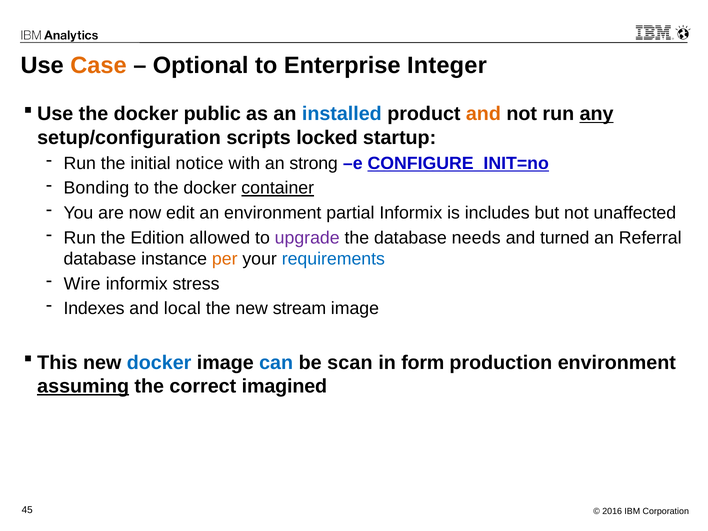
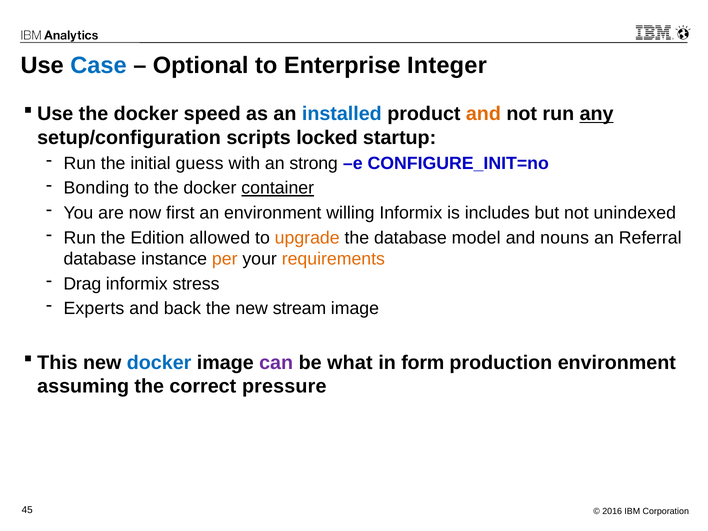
Case colour: orange -> blue (98, 65)
public: public -> speed (212, 114)
notice: notice -> guess (200, 163)
CONFIGURE_INIT=no underline: present -> none (458, 163)
edit: edit -> first (180, 213)
partial: partial -> willing (350, 213)
unaffected: unaffected -> unindexed (635, 213)
upgrade colour: purple -> orange (307, 238)
needs: needs -> model (476, 238)
turned: turned -> nouns (565, 238)
requirements colour: blue -> orange (333, 259)
Wire: Wire -> Drag (82, 284)
Indexes: Indexes -> Experts (94, 308)
local: local -> back (182, 308)
can colour: blue -> purple (276, 363)
scan: scan -> what (350, 363)
assuming underline: present -> none (83, 386)
imagined: imagined -> pressure (284, 386)
